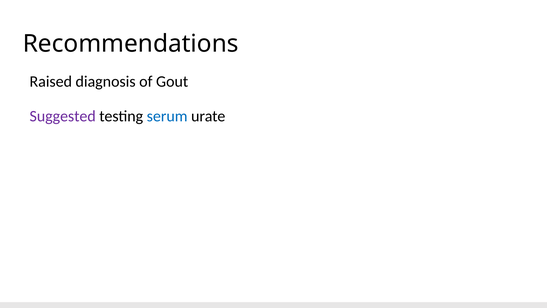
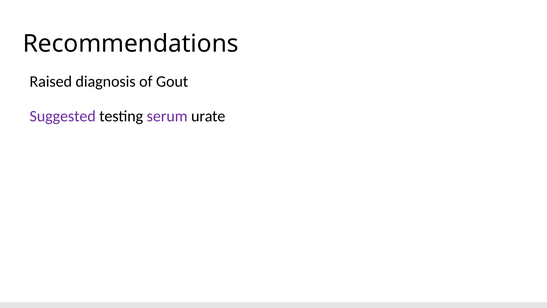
serum colour: blue -> purple (167, 116)
